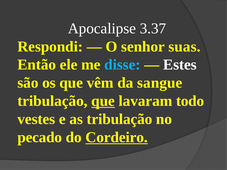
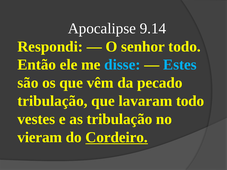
3.37: 3.37 -> 9.14 (153, 28)
senhor suas: suas -> todo (185, 47)
Estes colour: white -> light blue (180, 65)
sangue: sangue -> pecado (160, 83)
que underline: present -> none (103, 101)
pecado: pecado -> vieram (40, 137)
